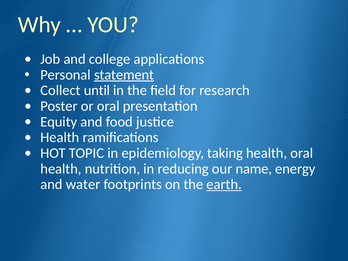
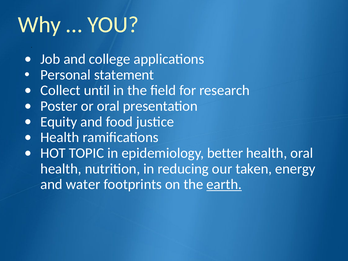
statement underline: present -> none (124, 75)
taking: taking -> better (225, 153)
name: name -> taken (254, 169)
